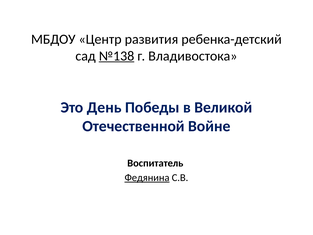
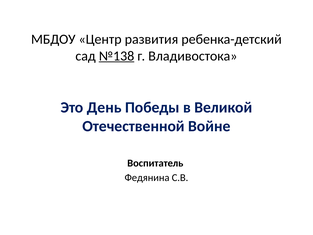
Федянина underline: present -> none (147, 177)
